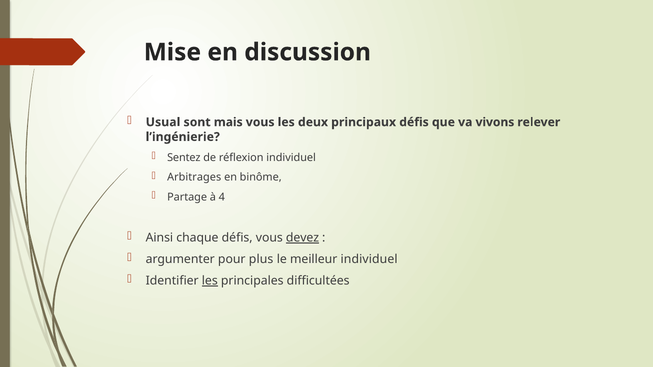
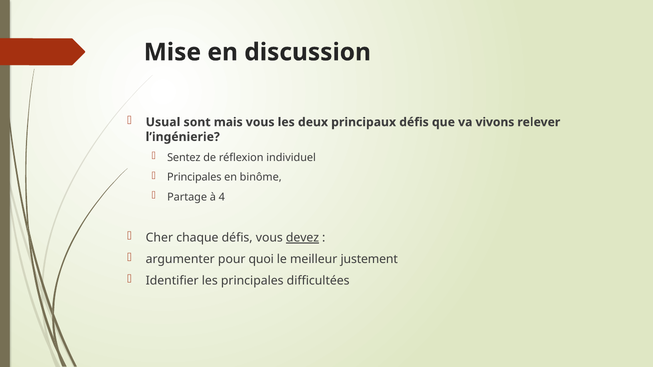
Arbitrages: Arbitrages -> Principales (194, 177)
Ainsi: Ainsi -> Cher (159, 238)
plus: plus -> quoi (261, 259)
meilleur individuel: individuel -> justement (369, 259)
les underline: present -> none (210, 281)
